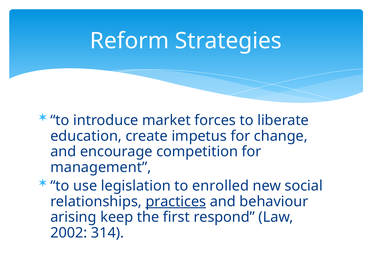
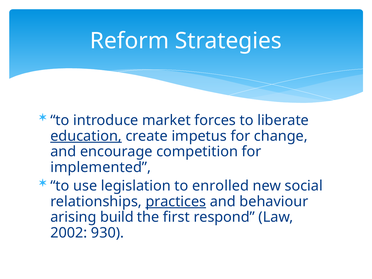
education underline: none -> present (86, 136)
management: management -> implemented (101, 167)
keep: keep -> build (117, 217)
314: 314 -> 930 (107, 233)
